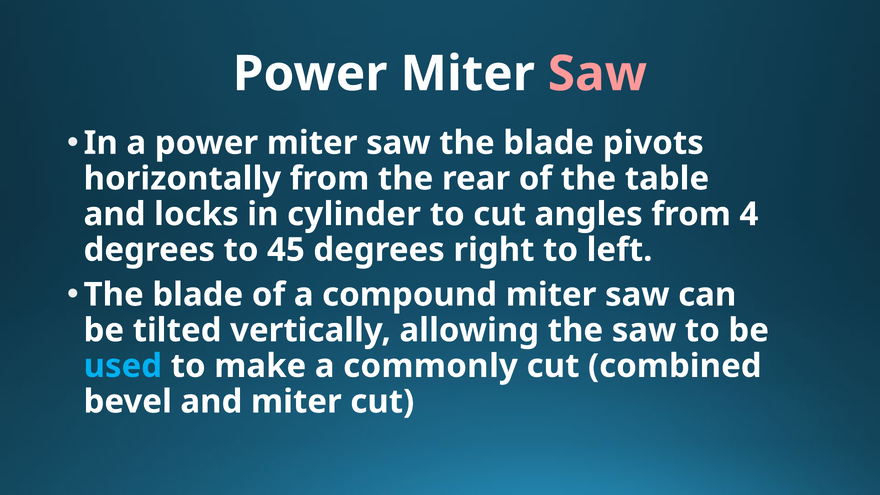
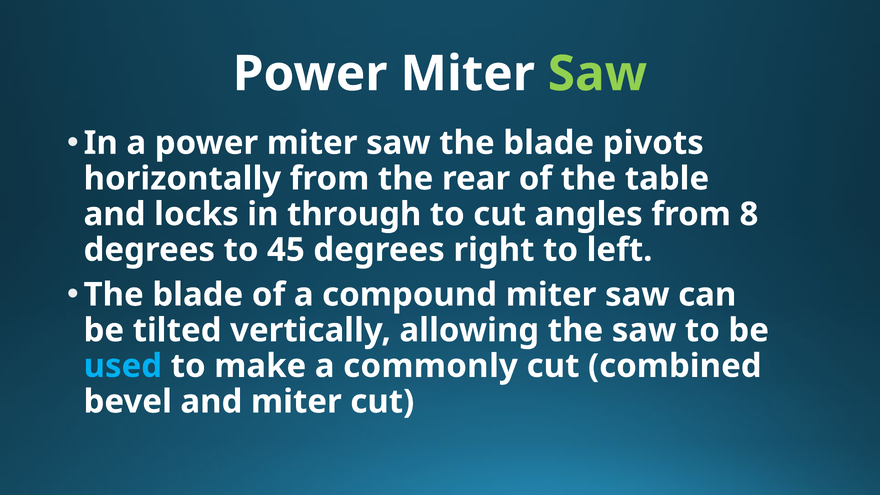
Saw colour: pink -> light green (597, 74)
cylinder: cylinder -> through (354, 214)
4: 4 -> 8 (749, 214)
